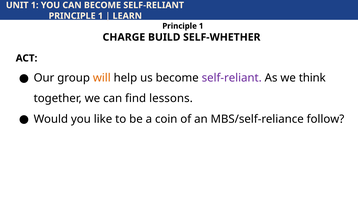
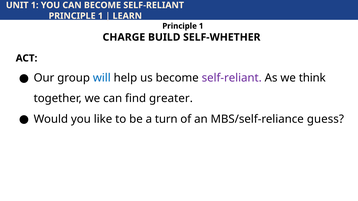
will colour: orange -> blue (102, 78)
lessons: lessons -> greater (171, 99)
coin: coin -> turn (166, 119)
follow: follow -> guess (325, 119)
